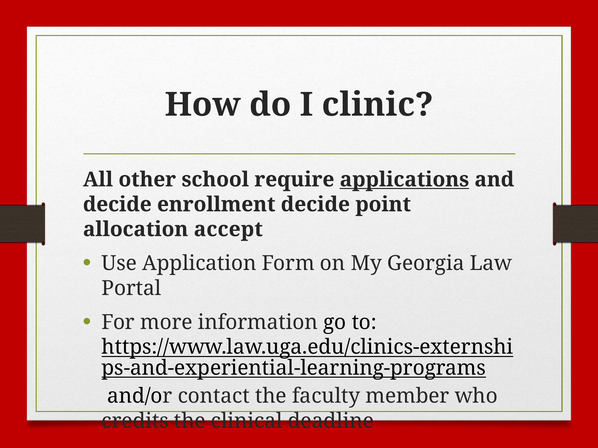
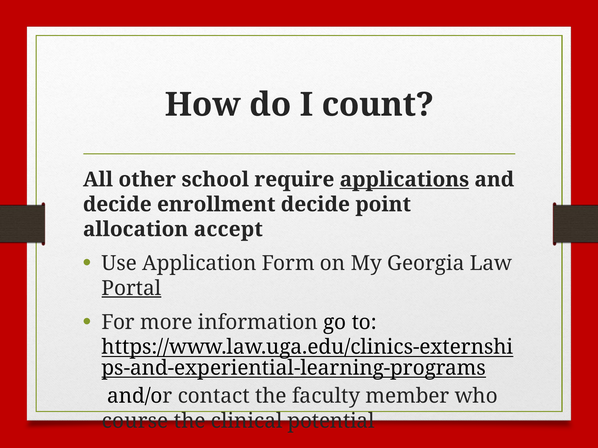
clinic: clinic -> count (378, 105)
Portal underline: none -> present (131, 289)
credits: credits -> course (135, 421)
deadline: deadline -> potential (331, 421)
